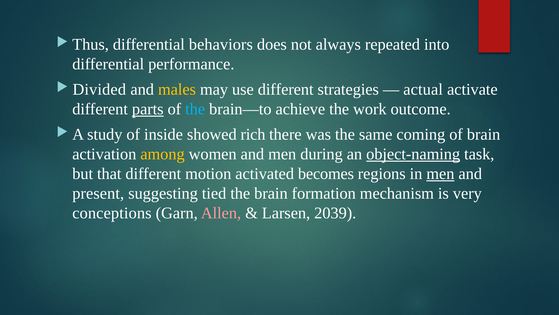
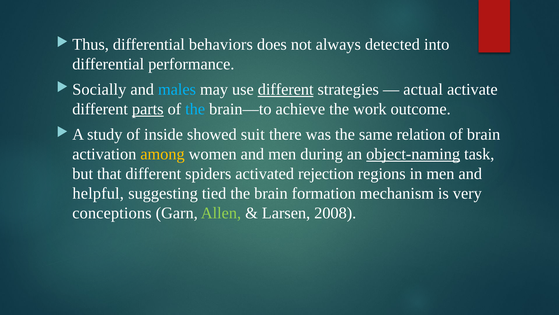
repeated: repeated -> detected (392, 44)
Divided: Divided -> Socially (99, 89)
males colour: yellow -> light blue (177, 89)
different underline: none -> present (286, 89)
rich: rich -> suit (253, 134)
coming: coming -> relation (421, 134)
motion: motion -> spiders (208, 173)
becomes: becomes -> rejection (326, 173)
men underline: present -> none (440, 173)
present: present -> helpful (98, 193)
Allen colour: pink -> light green (221, 213)
2039: 2039 -> 2008 (335, 213)
